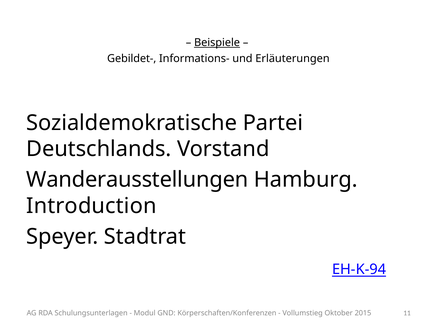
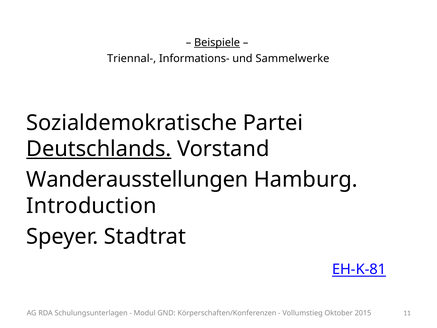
Gebildet-: Gebildet- -> Triennal- (132, 59)
Erläuterungen: Erläuterungen -> Sammelwerke (292, 59)
Deutschlands underline: none -> present (99, 149)
EH-K-94: EH-K-94 -> EH-K-81 (359, 269)
